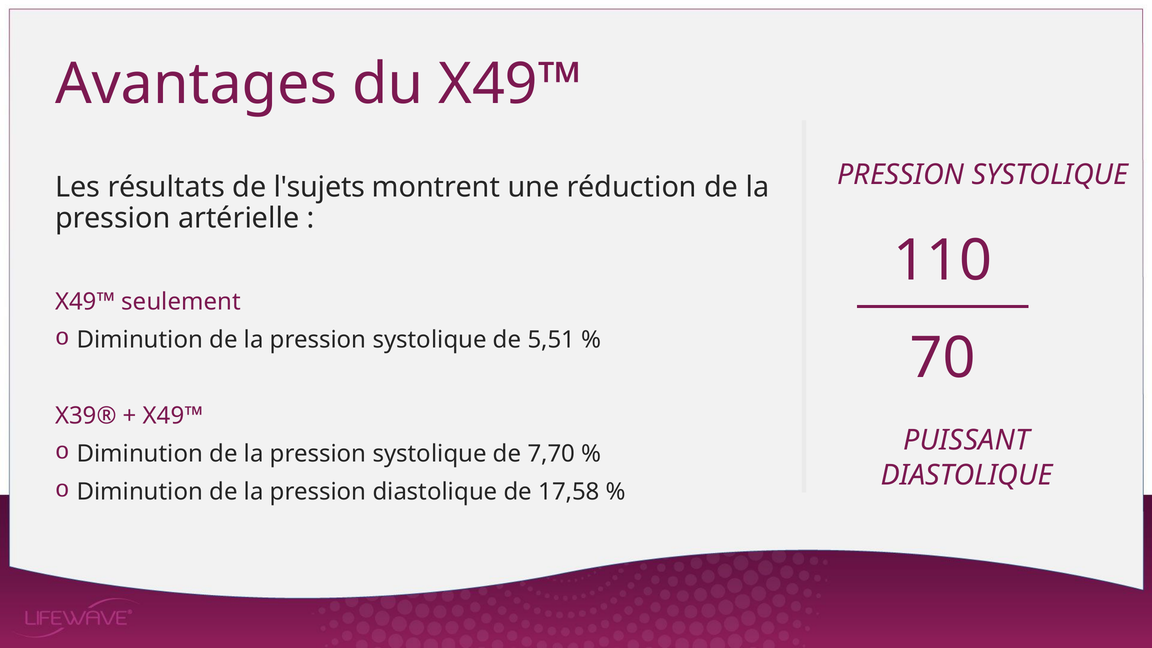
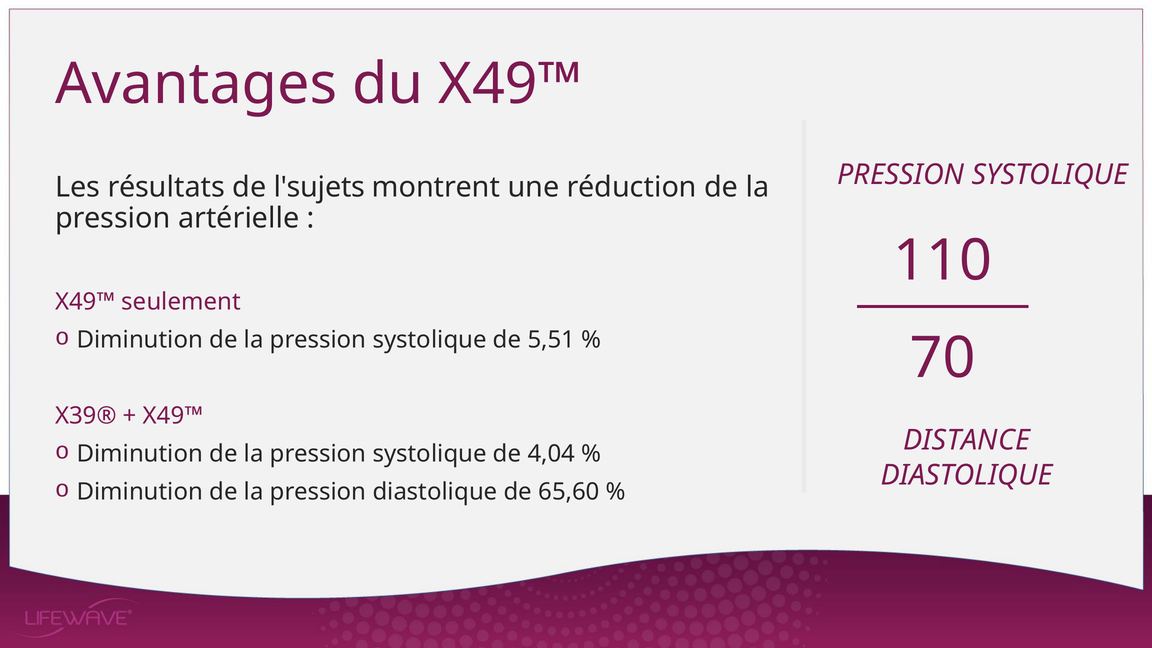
PUISSANT: PUISSANT -> DISTANCE (966, 440)
7,70: 7,70 -> 4,04 (551, 454)
17,58: 17,58 -> 65,60 (569, 492)
